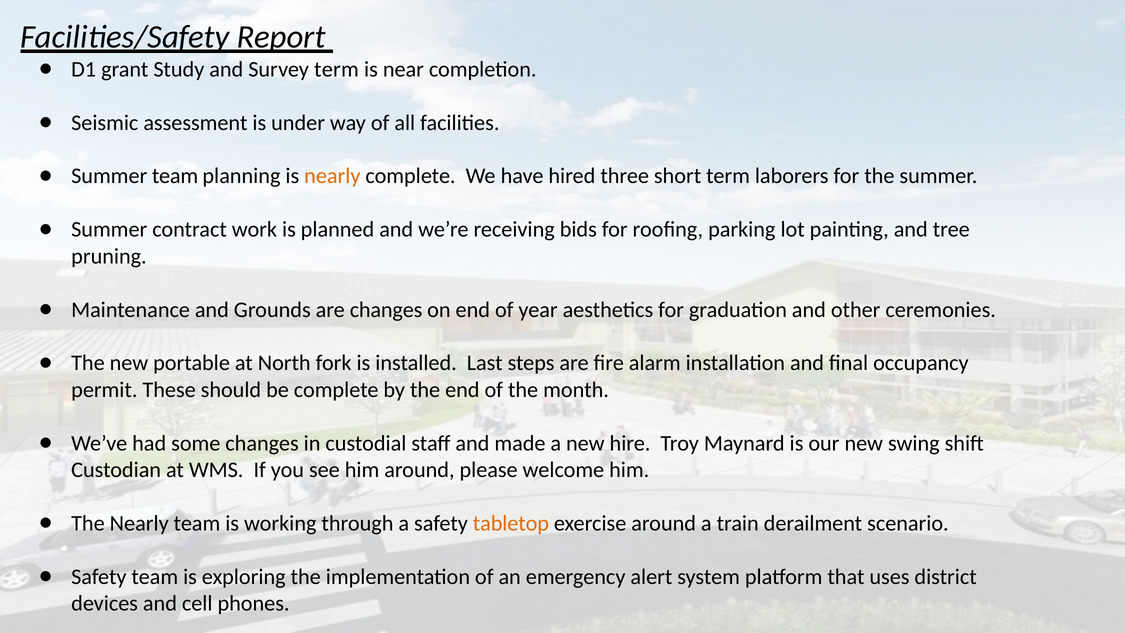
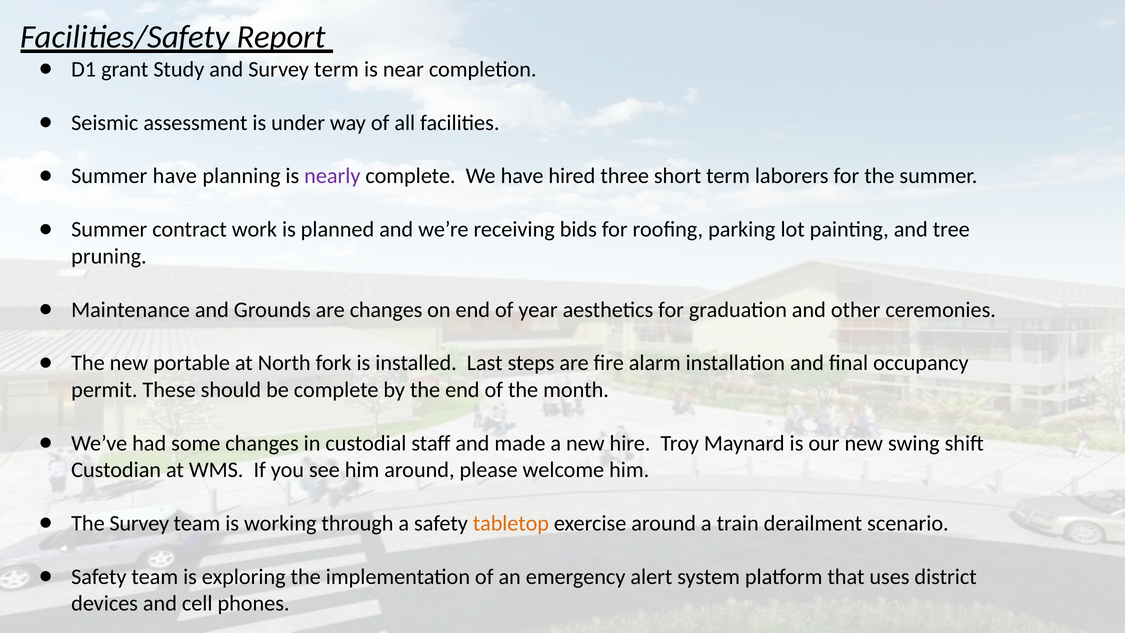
Summer team: team -> have (175, 176)
nearly colour: orange -> purple (332, 176)
The Nearly: Nearly -> Survey (139, 523)
